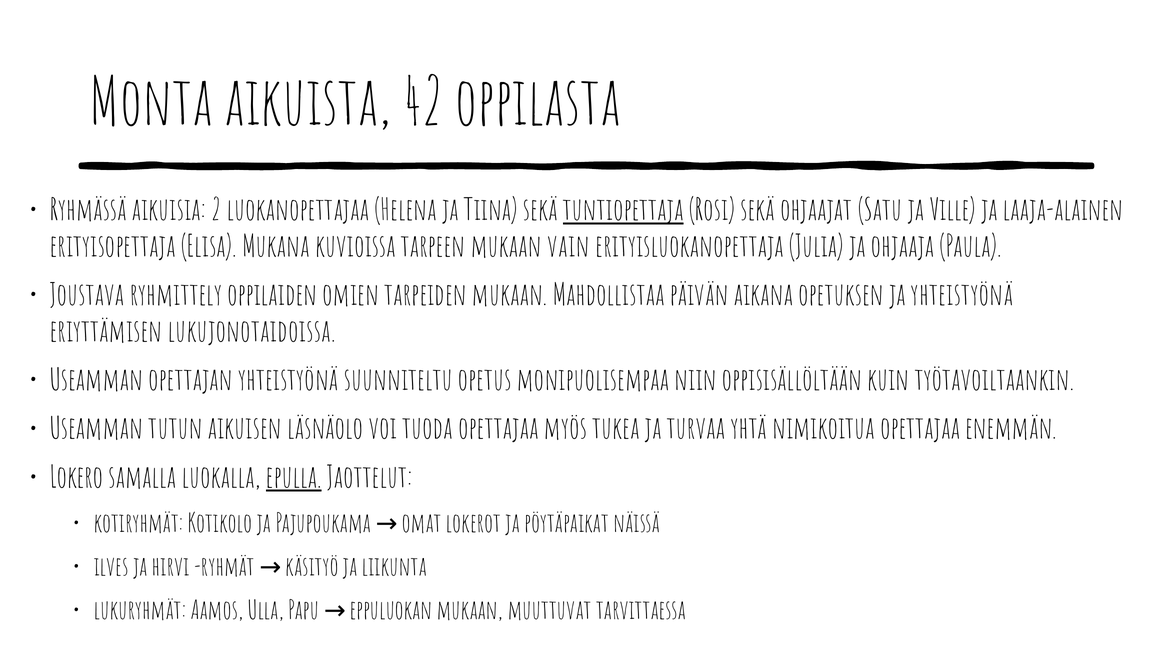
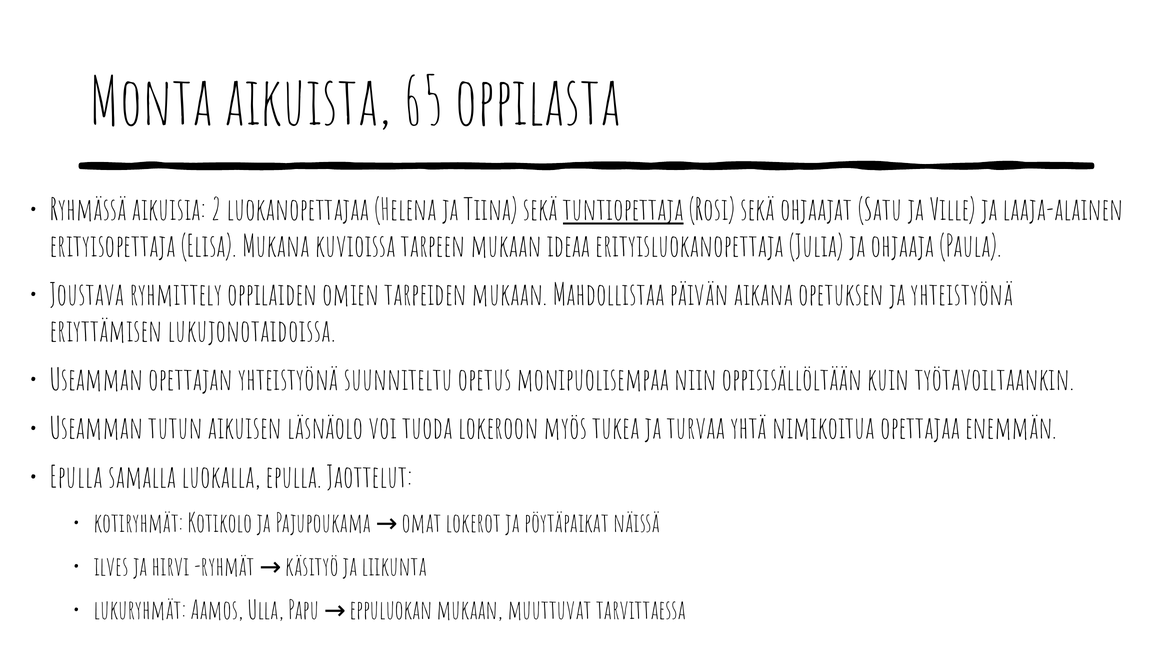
42: 42 -> 65 (423, 103)
vain: vain -> ideaa (569, 247)
tuoda opettajaa: opettajaa -> lokeroon (498, 429)
Lokero: Lokero -> Epulla (76, 477)
epulla underline: present -> none (294, 477)
